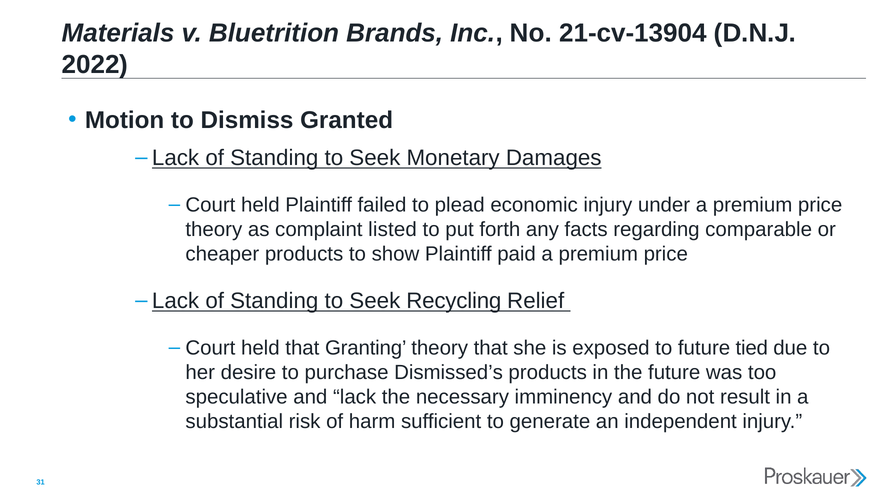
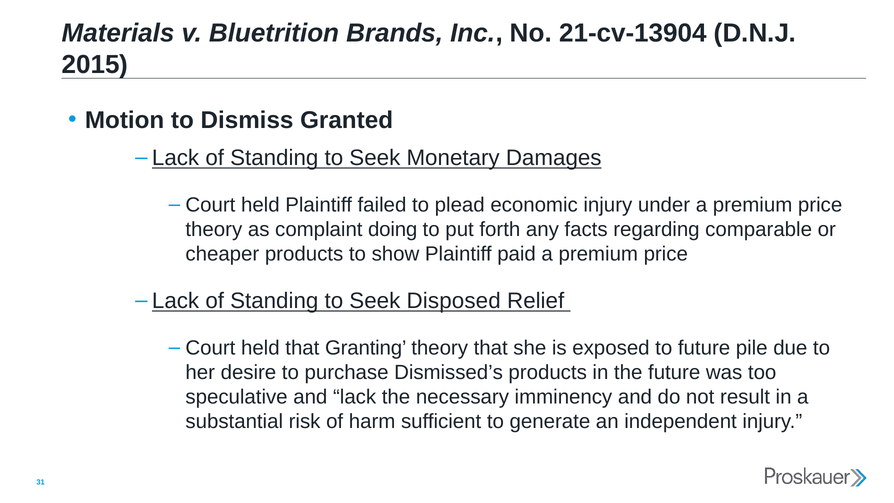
2022: 2022 -> 2015 (95, 64)
listed: listed -> doing (393, 229)
Recycling: Recycling -> Disposed (454, 301)
tied: tied -> pile (752, 348)
